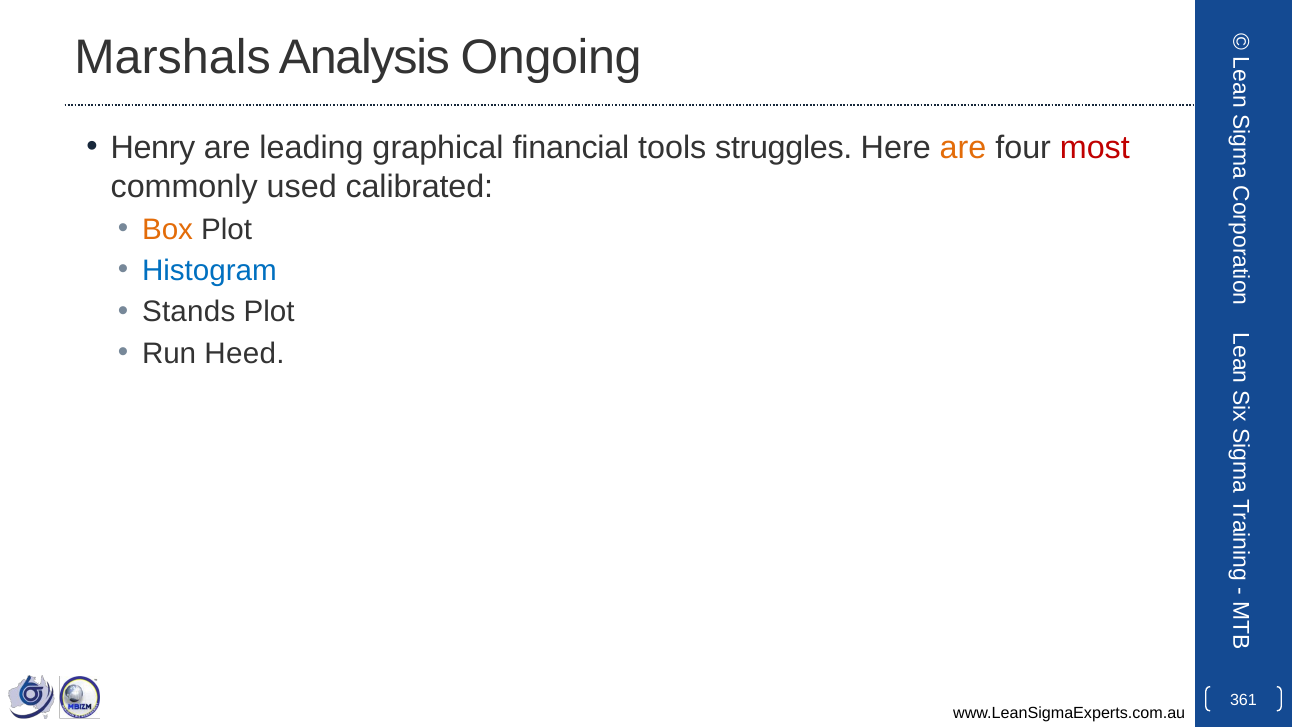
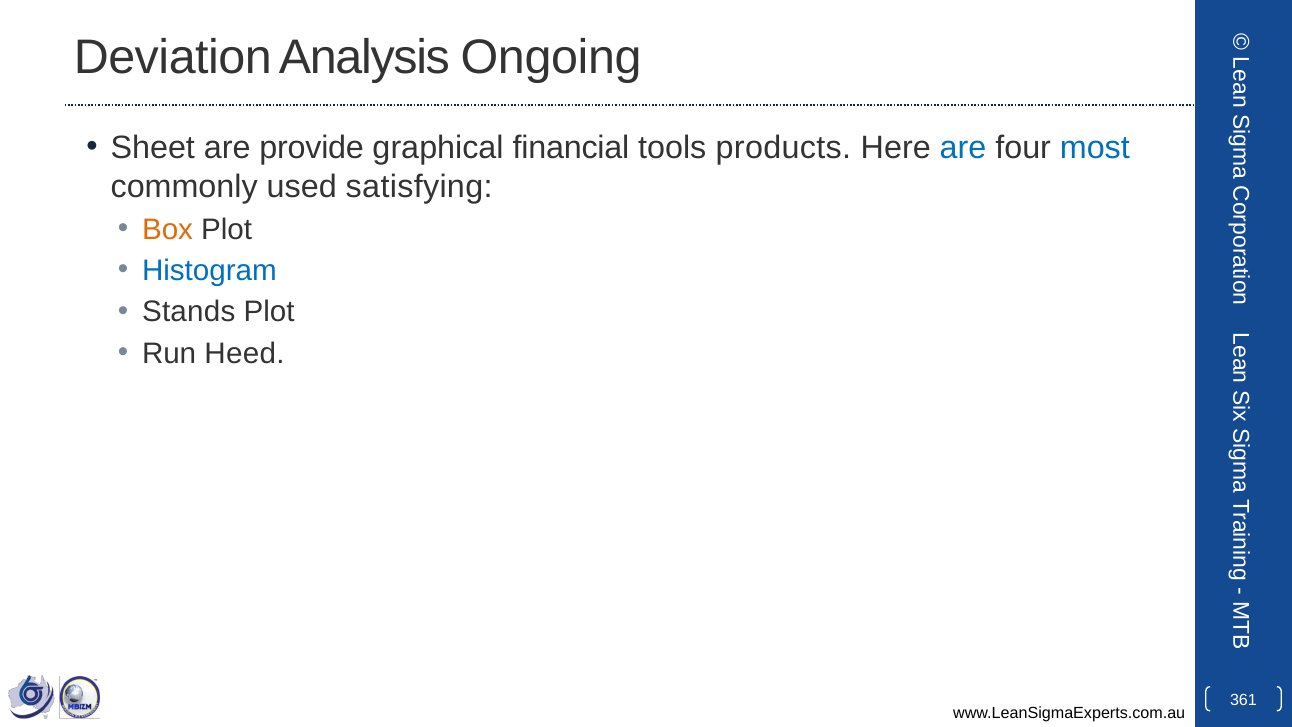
Marshals: Marshals -> Deviation (173, 57)
Henry: Henry -> Sheet (153, 148)
leading: leading -> provide (312, 148)
struggles: struggles -> products (783, 148)
are colour: orange -> blue (963, 148)
most colour: red -> blue (1095, 148)
calibrated: calibrated -> satisfying (419, 186)
